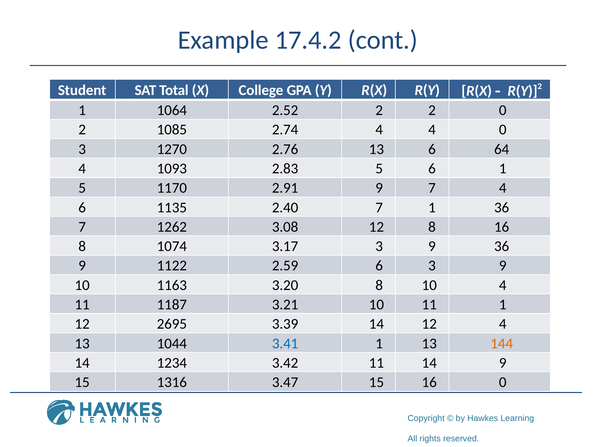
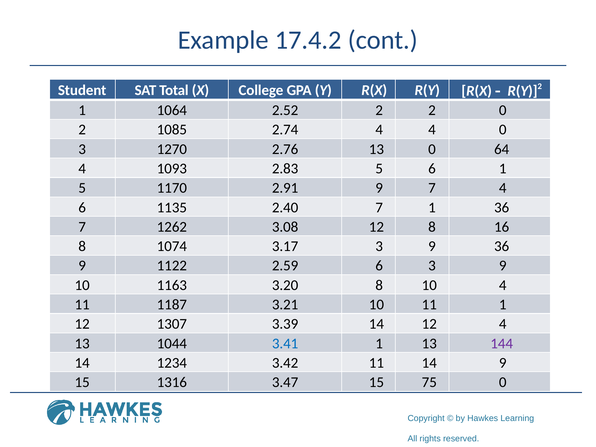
13 6: 6 -> 0 (432, 149)
2695: 2695 -> 1307 (172, 324)
144 colour: orange -> purple (502, 343)
15 16: 16 -> 75 (429, 382)
